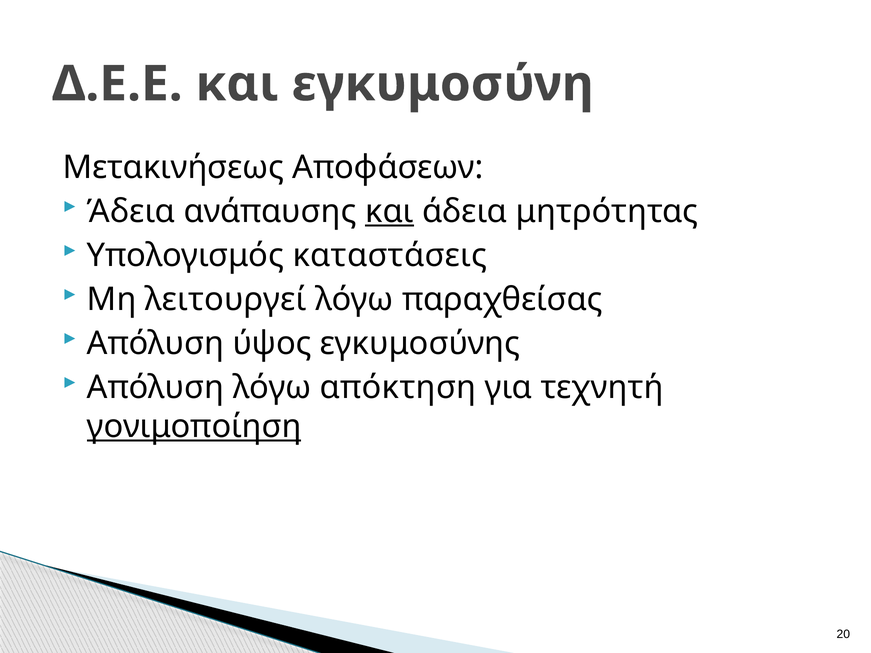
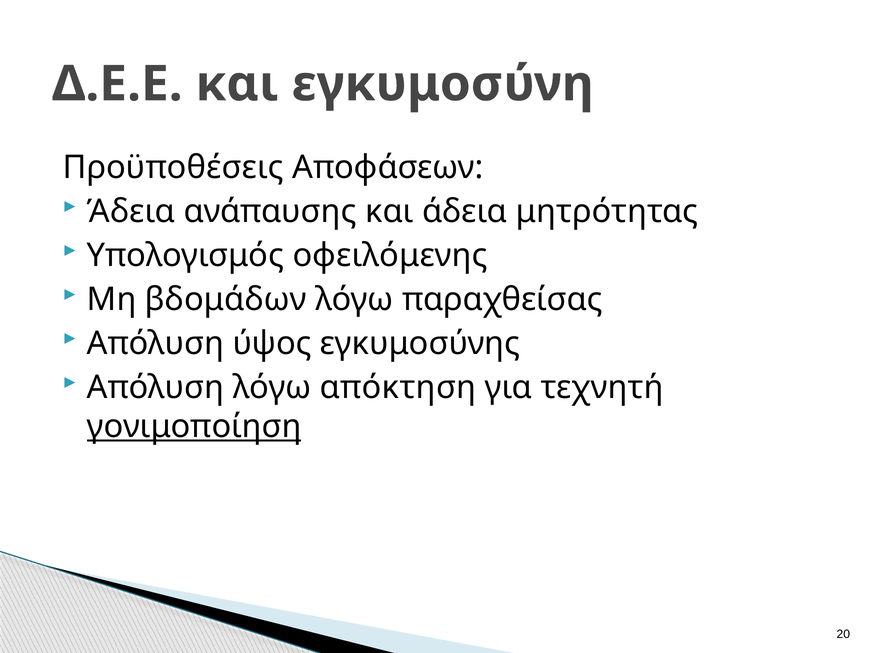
Μετακινήσεως: Μετακινήσεως -> Προϋποθέσεις (173, 167)
και underline: present -> none (390, 211)
καταστάσεις: καταστάσεις -> οφειλόμενης (390, 255)
λειτουργεί: λειτουργεί -> βδομάδων (226, 299)
